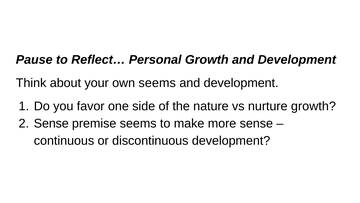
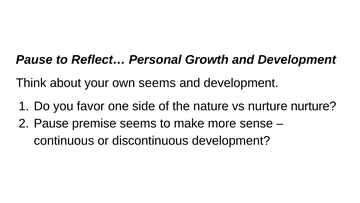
nurture growth: growth -> nurture (314, 106)
Sense: Sense -> Pause (51, 123)
